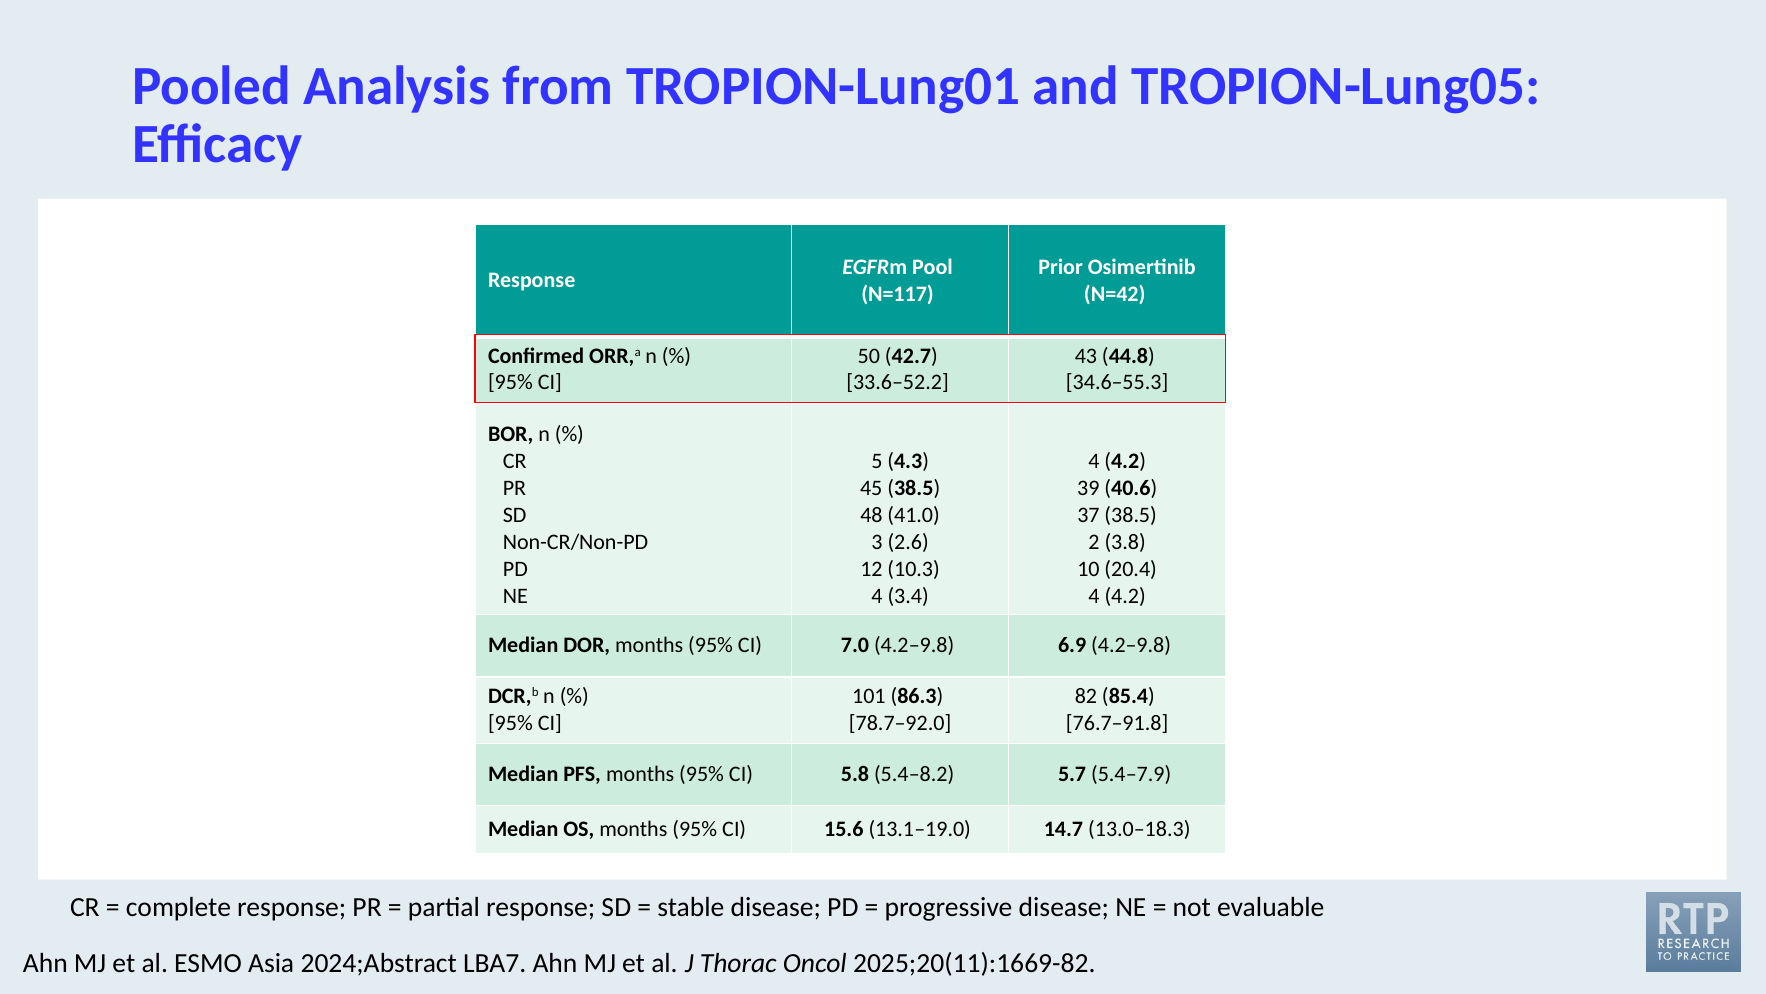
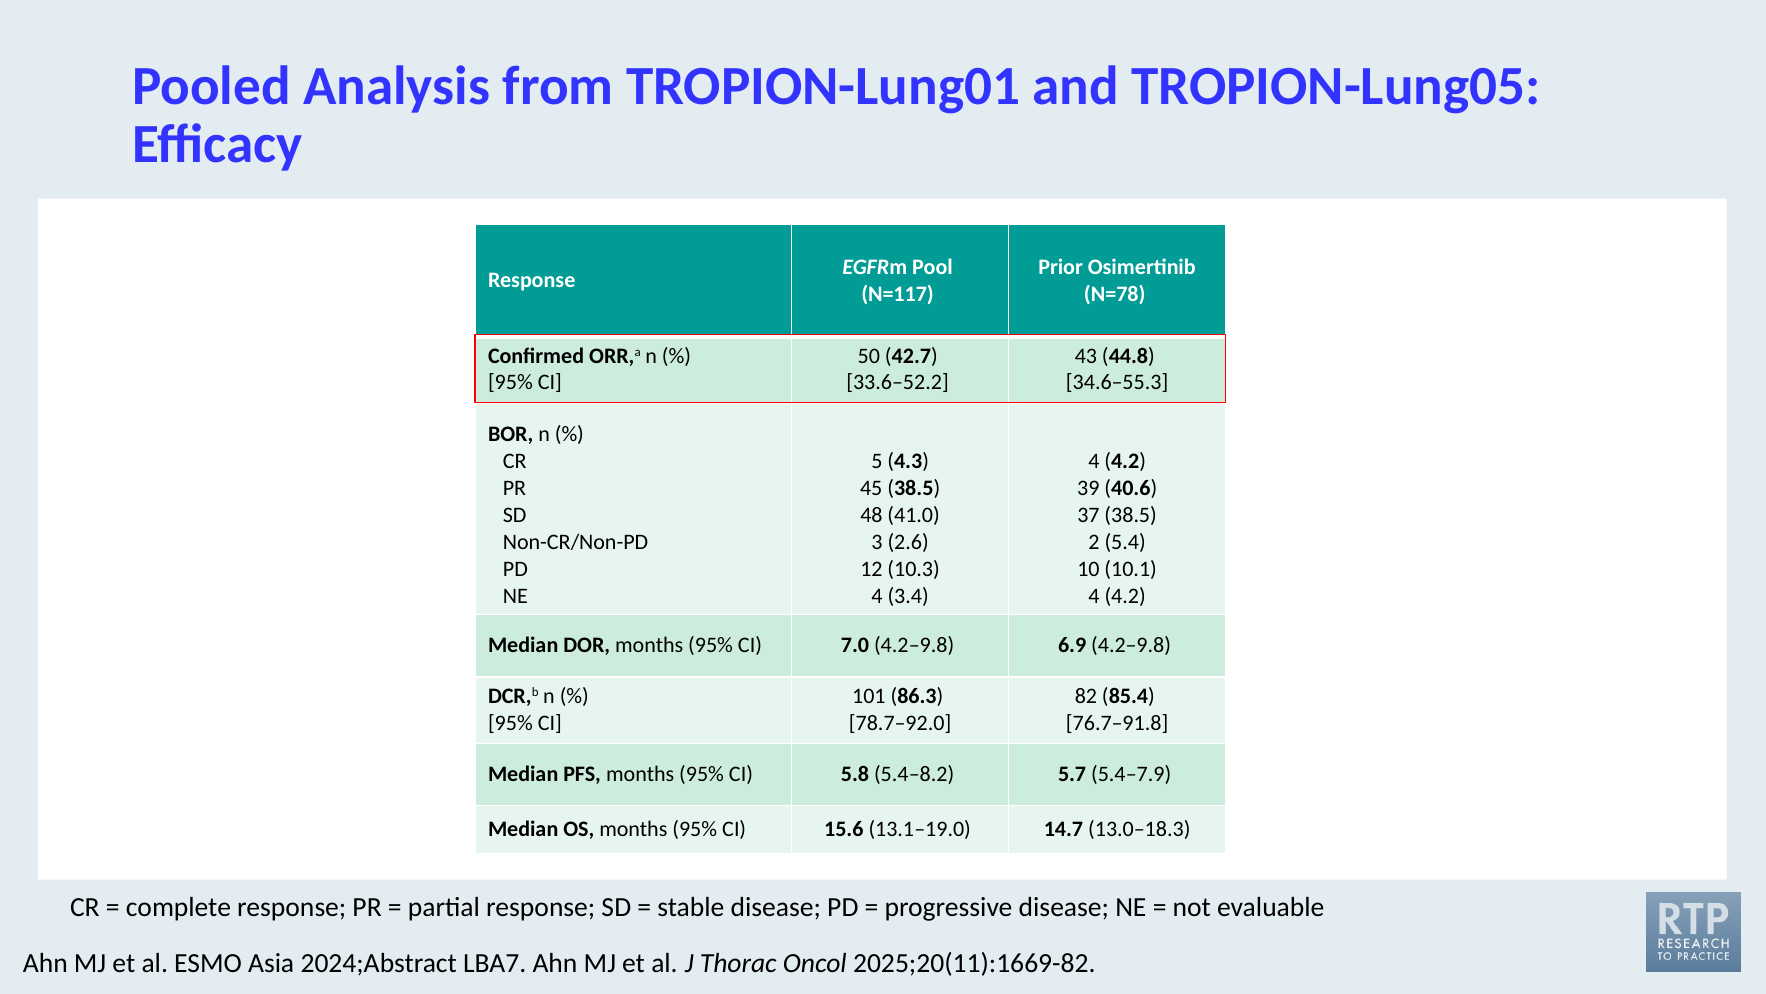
N=42: N=42 -> N=78 (1115, 294)
3.8: 3.8 -> 5.4 (1125, 542)
20.4: 20.4 -> 10.1 (1131, 569)
